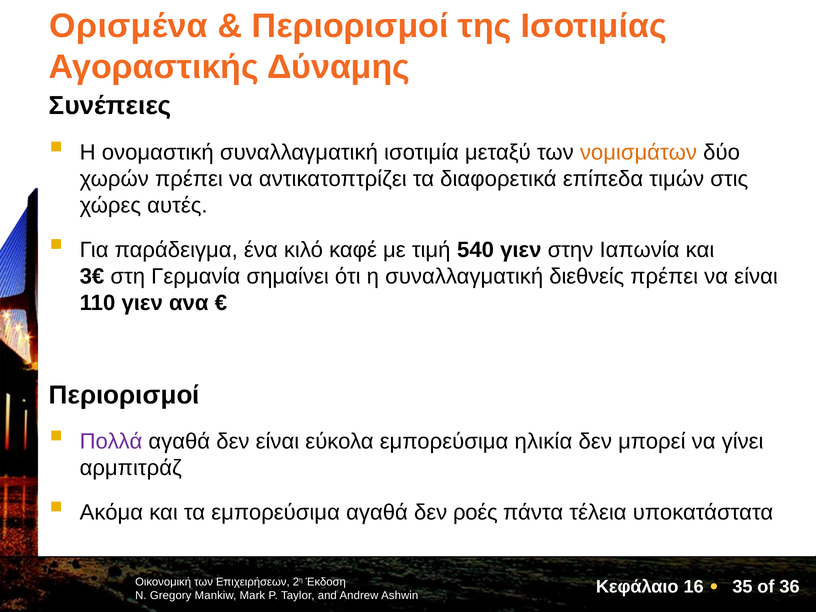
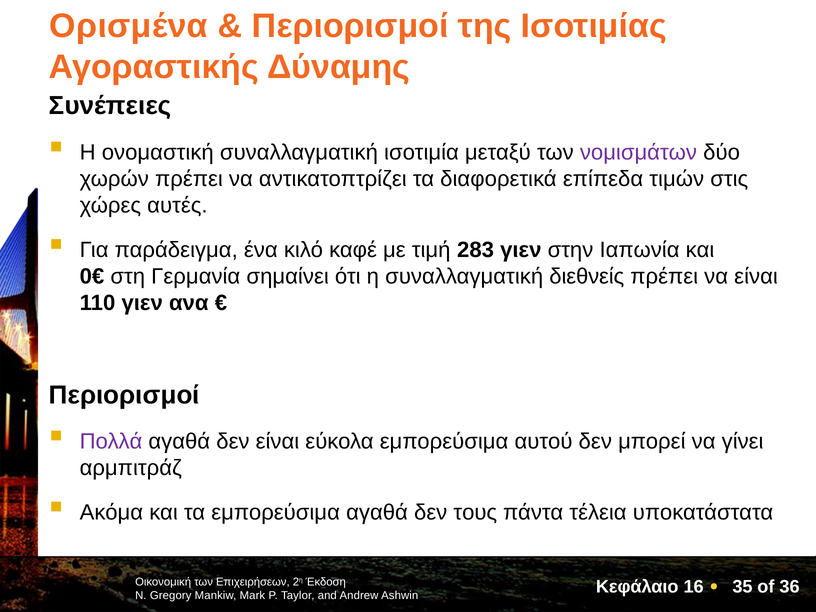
νομισμάτων colour: orange -> purple (638, 152)
540: 540 -> 283 (476, 250)
3€: 3€ -> 0€ (92, 276)
ηλικία: ηλικία -> αυτού (544, 441)
ροές: ροές -> τους (475, 512)
